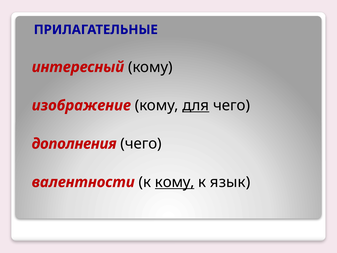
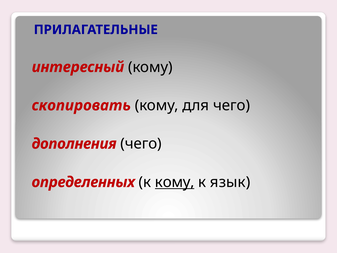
изображение: изображение -> скопировать (81, 105)
для underline: present -> none (196, 105)
валентности: валентности -> определенных (83, 182)
